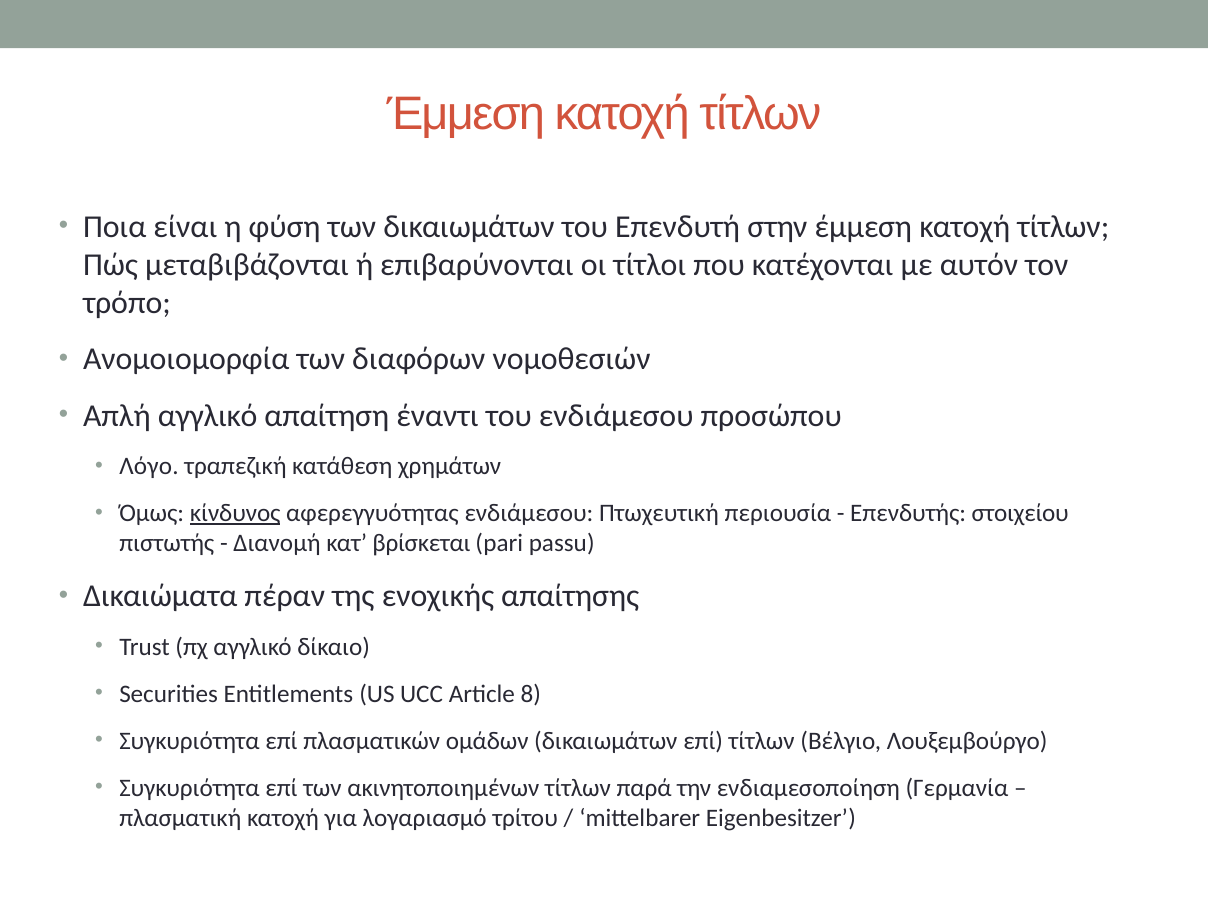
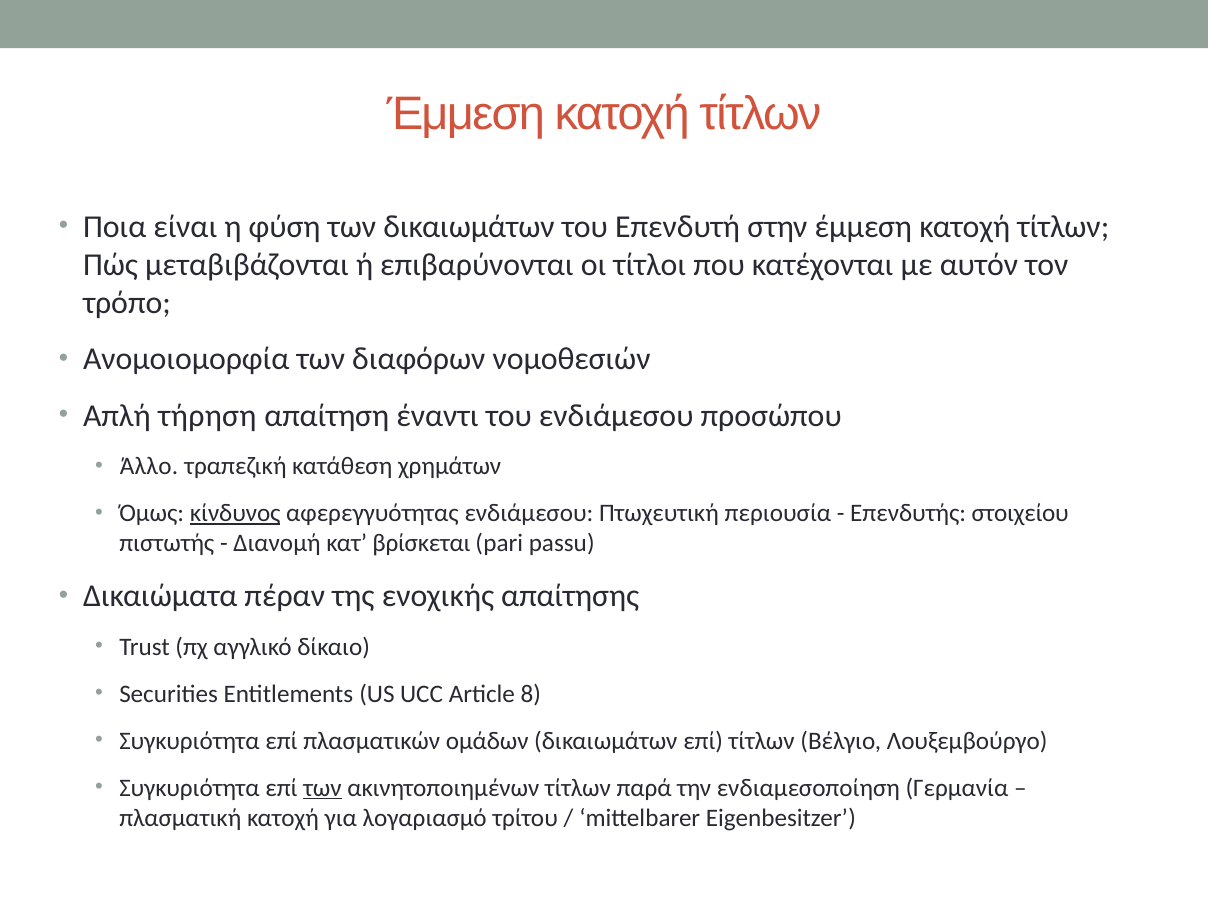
Απλή αγγλικό: αγγλικό -> τήρηση (207, 416)
Λόγο: Λόγο -> Άλλο (149, 466)
των underline: none -> present (323, 788)
